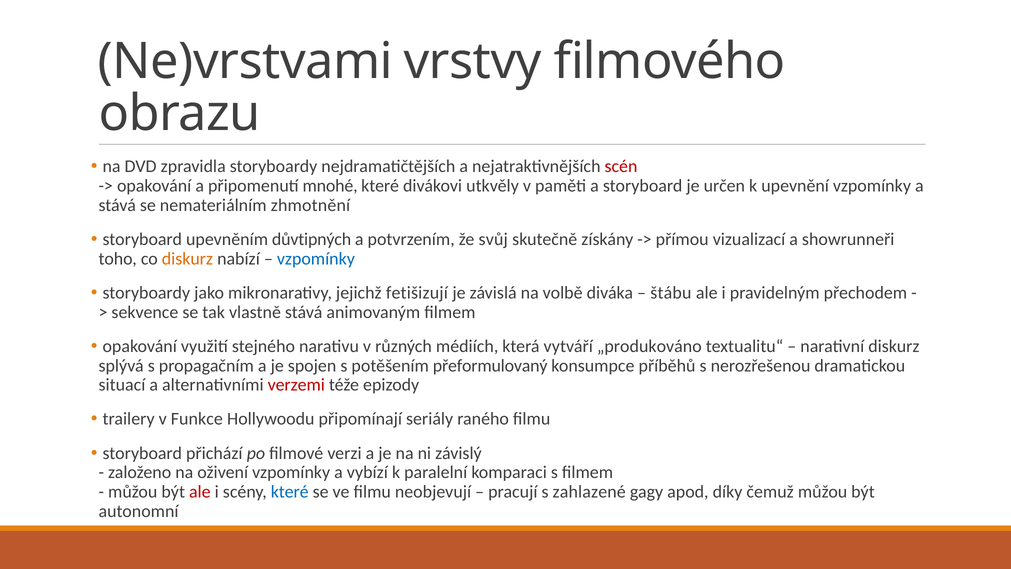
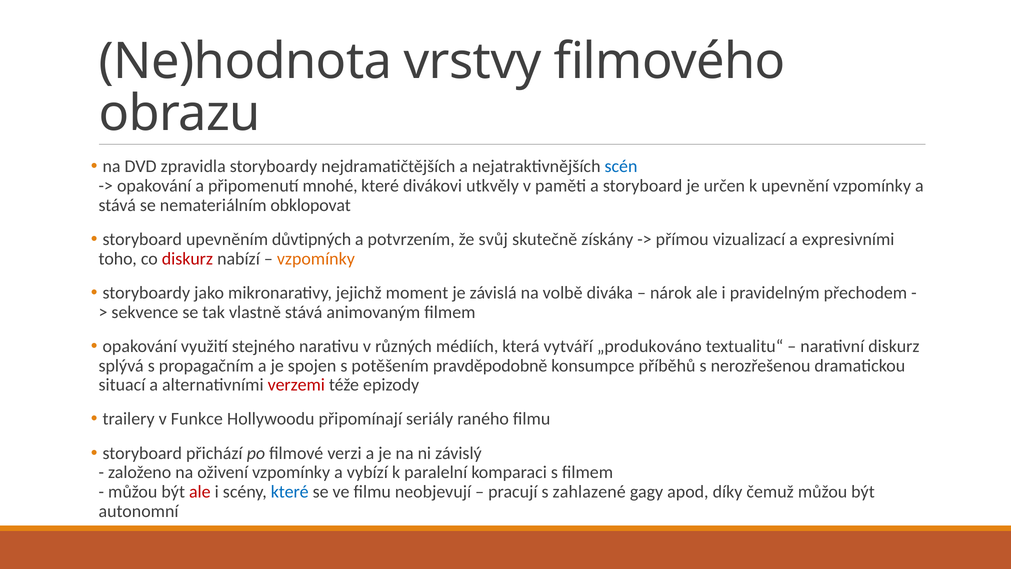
Ne)vrstvami: Ne)vrstvami -> Ne)hodnota (245, 62)
scén colour: red -> blue (621, 166)
zhmotnění: zhmotnění -> obklopovat (311, 205)
showrunneři: showrunneři -> expresivními (848, 239)
diskurz colour: orange -> red (187, 259)
vzpomínky colour: blue -> orange (316, 259)
fetišizují: fetišizují -> moment (417, 293)
štábu: štábu -> nárok (671, 293)
přeformulovaný: přeformulovaný -> pravděpodobně (490, 365)
